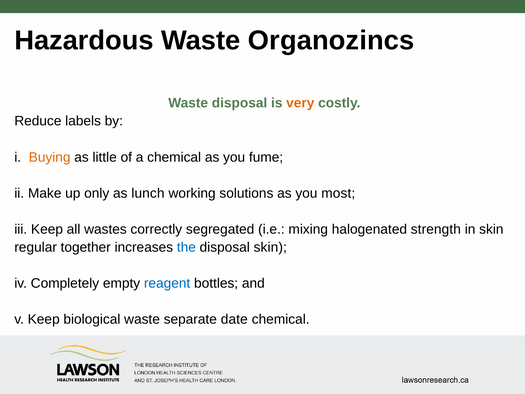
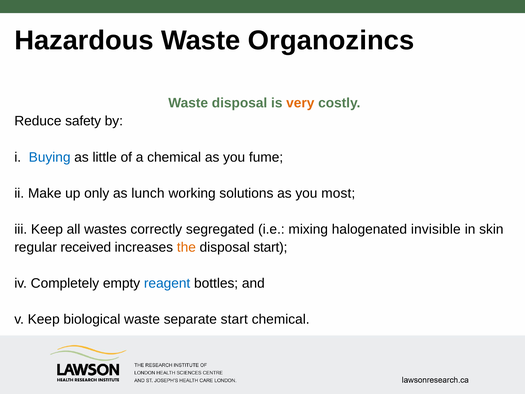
labels: labels -> safety (83, 121)
Buying colour: orange -> blue (50, 157)
strength: strength -> invisible (436, 229)
together: together -> received (86, 247)
the colour: blue -> orange (186, 247)
disposal skin: skin -> start (270, 247)
separate date: date -> start (234, 319)
